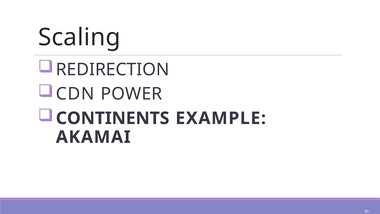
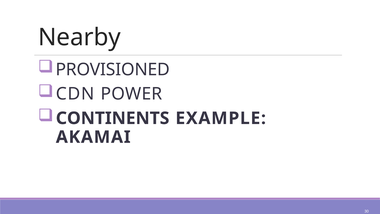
Scaling: Scaling -> Nearby (79, 37)
REDIRECTION: REDIRECTION -> PROVISIONED (113, 69)
